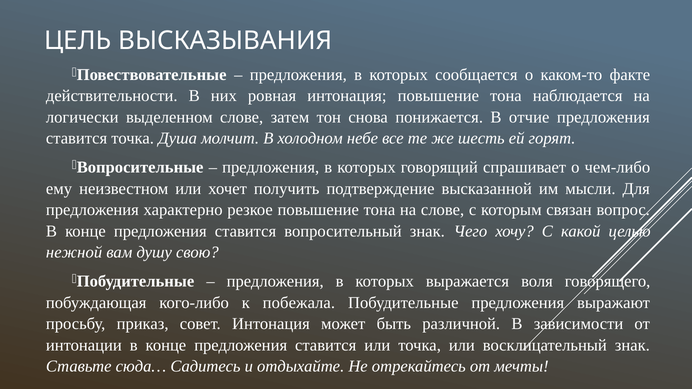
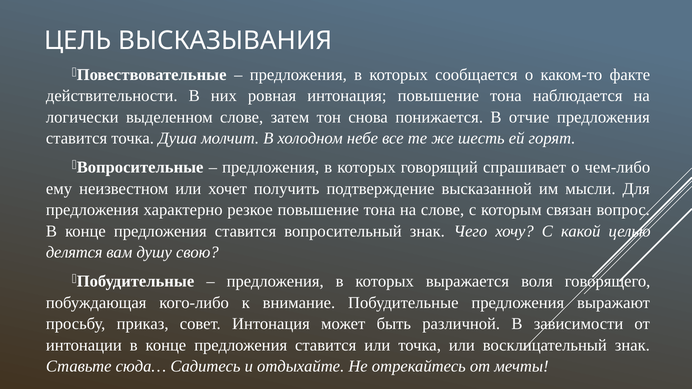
нежной: нежной -> делятся (74, 253)
побежала: побежала -> внимание (299, 303)
